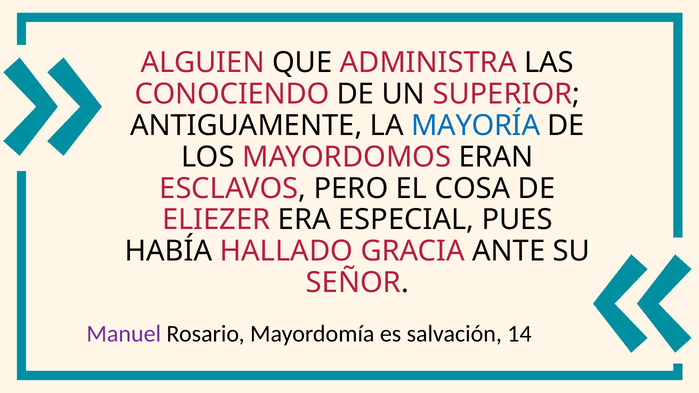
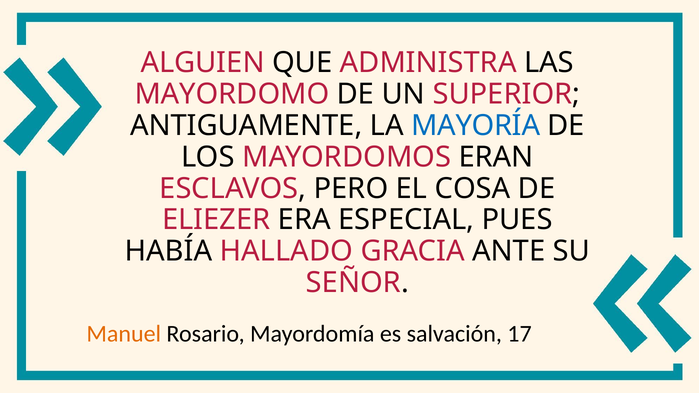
CONOCIENDO: CONOCIENDO -> MAYORDOMO (232, 94)
Manuel colour: purple -> orange (124, 334)
14: 14 -> 17 (520, 334)
